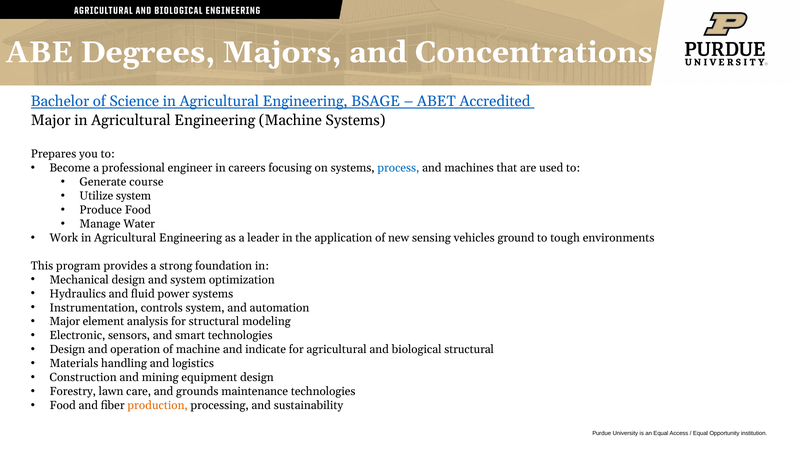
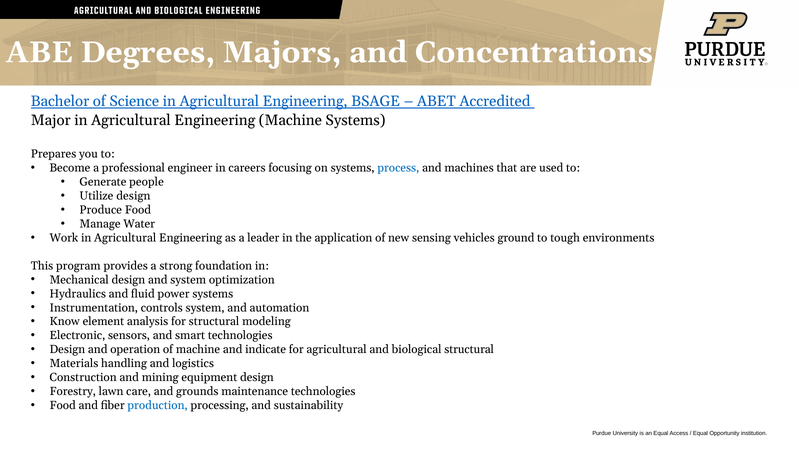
course: course -> people (147, 182)
Utilize system: system -> design (133, 196)
Major: Major -> Know (65, 322)
production colour: orange -> blue (158, 406)
